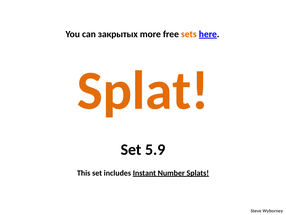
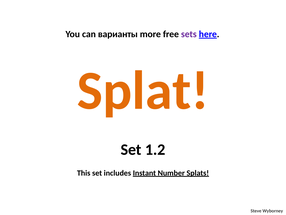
закрытых: закрытых -> варианты (118, 34)
sets colour: orange -> purple (189, 34)
5.9: 5.9 -> 1.2 (155, 149)
